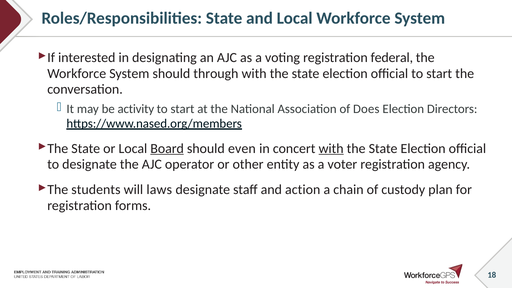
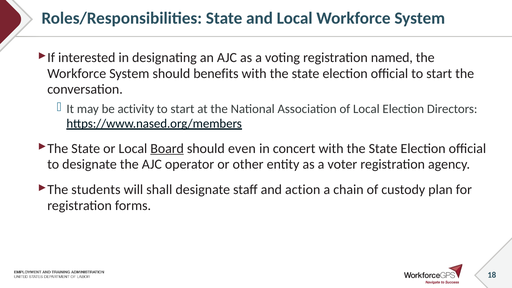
federal: federal -> named (392, 58)
through: through -> benefits (216, 74)
of Does: Does -> Local (366, 109)
with underline: present -> none (331, 148)
laws: laws -> shall (159, 190)
